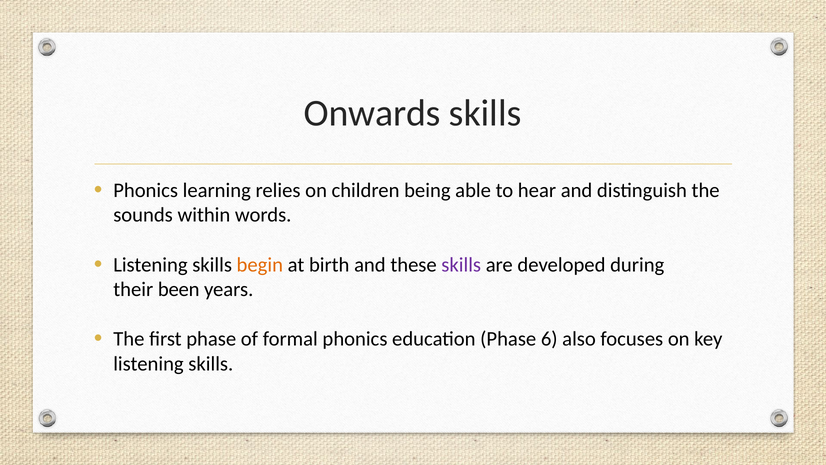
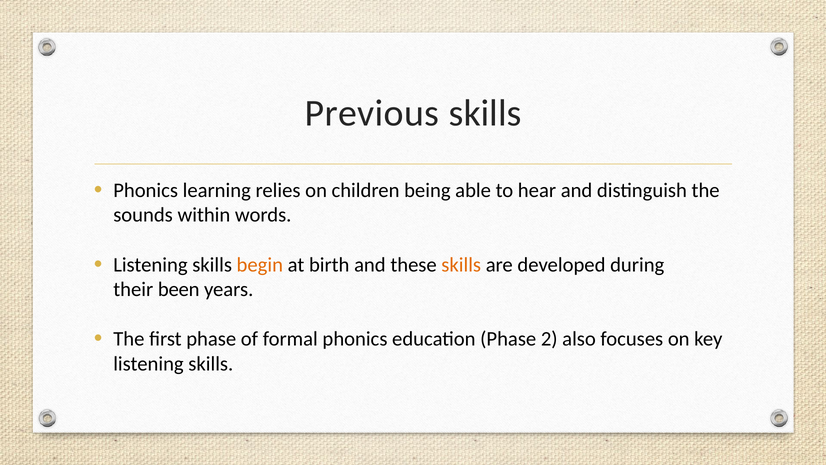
Onwards: Onwards -> Previous (372, 113)
skills colour: purple -> orange (461, 265)
6: 6 -> 2 (549, 339)
